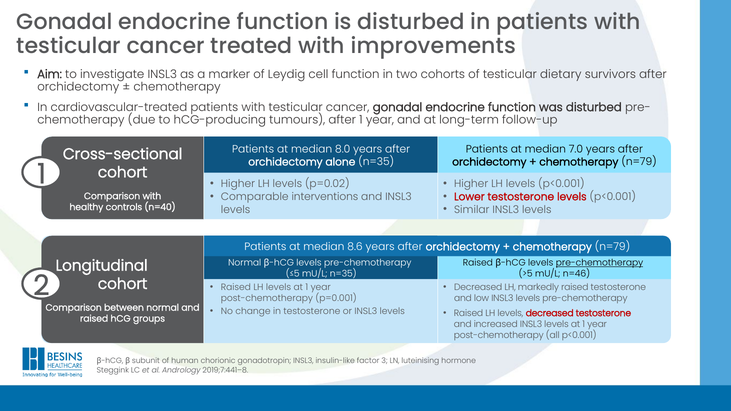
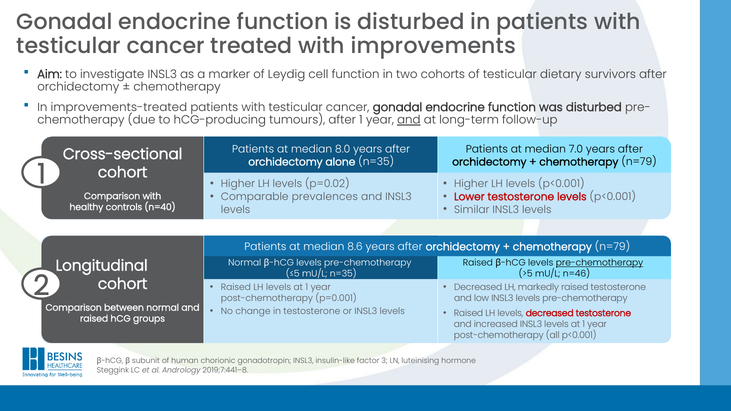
cardiovascular-treated: cardiovascular-treated -> improvements-treated (119, 107)
and underline: none -> present (409, 120)
interventions: interventions -> prevalences (325, 197)
